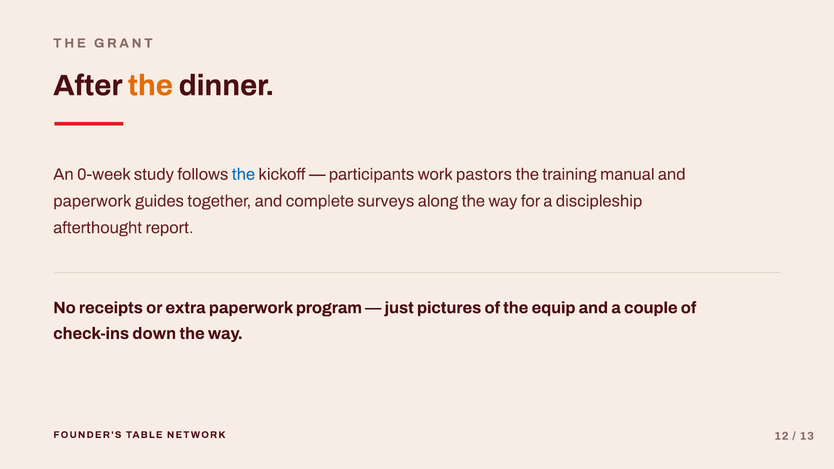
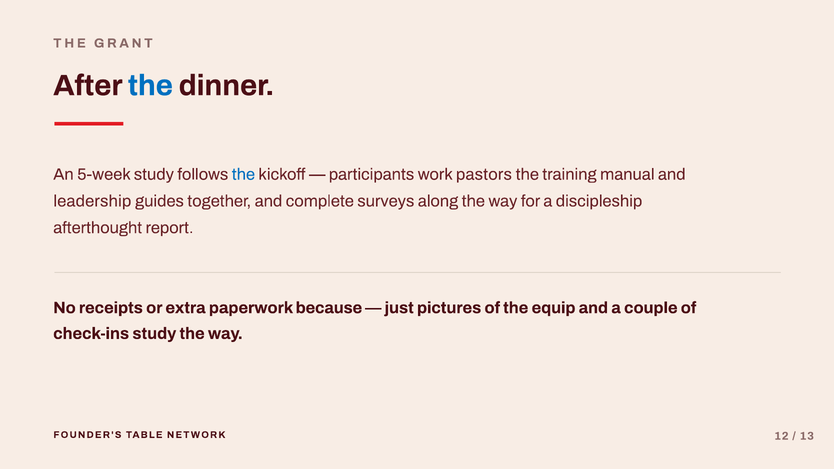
the colour: orange -> blue (150, 86)
0-week: 0-week -> 5-week (104, 175)
paperwork: paperwork -> leadership (92, 201)
program: program -> because (329, 308)
check-ins down: down -> study (154, 334)
